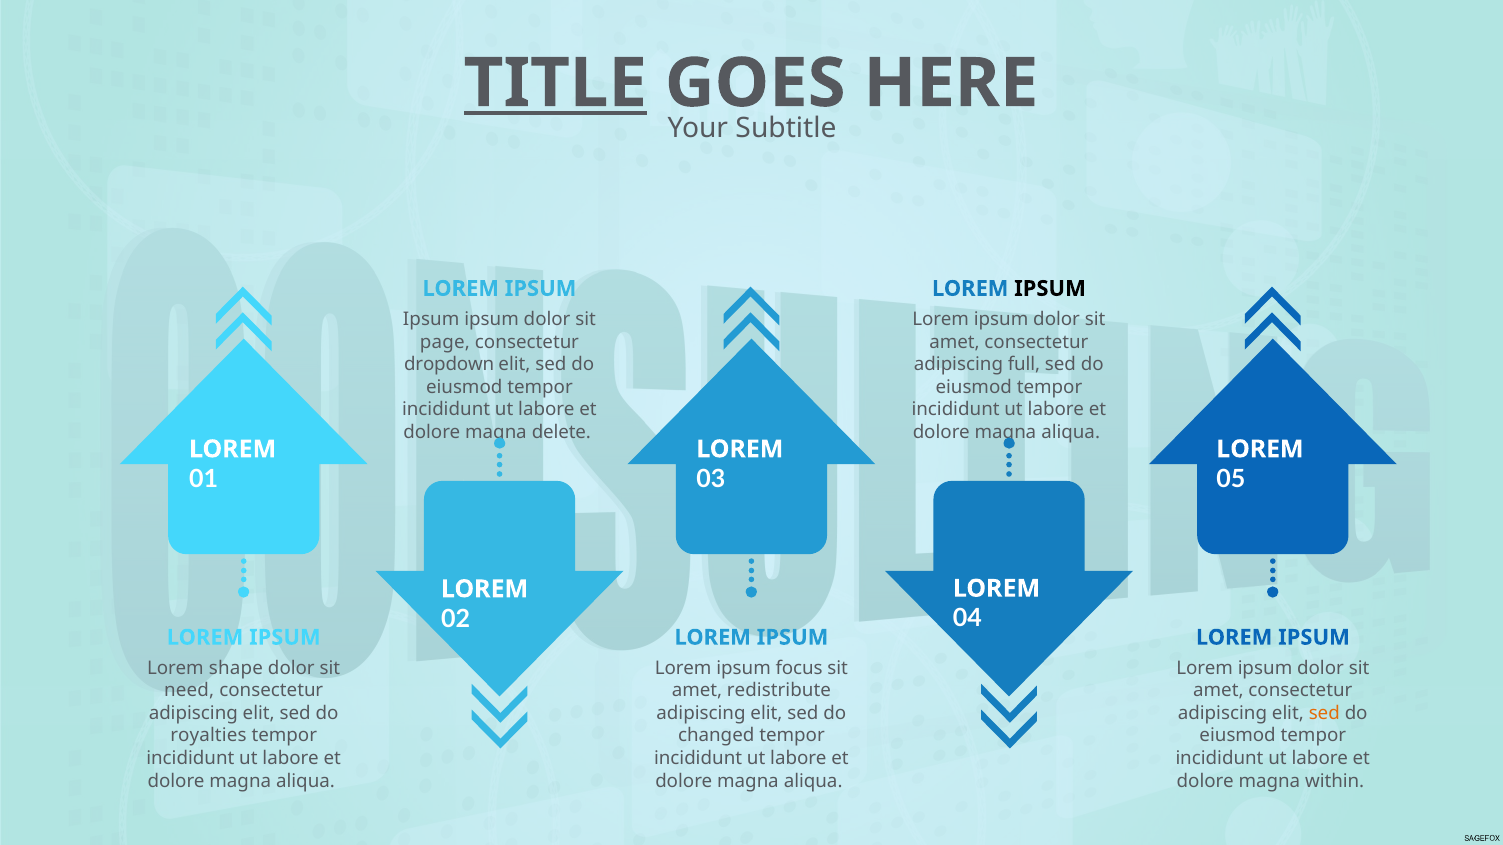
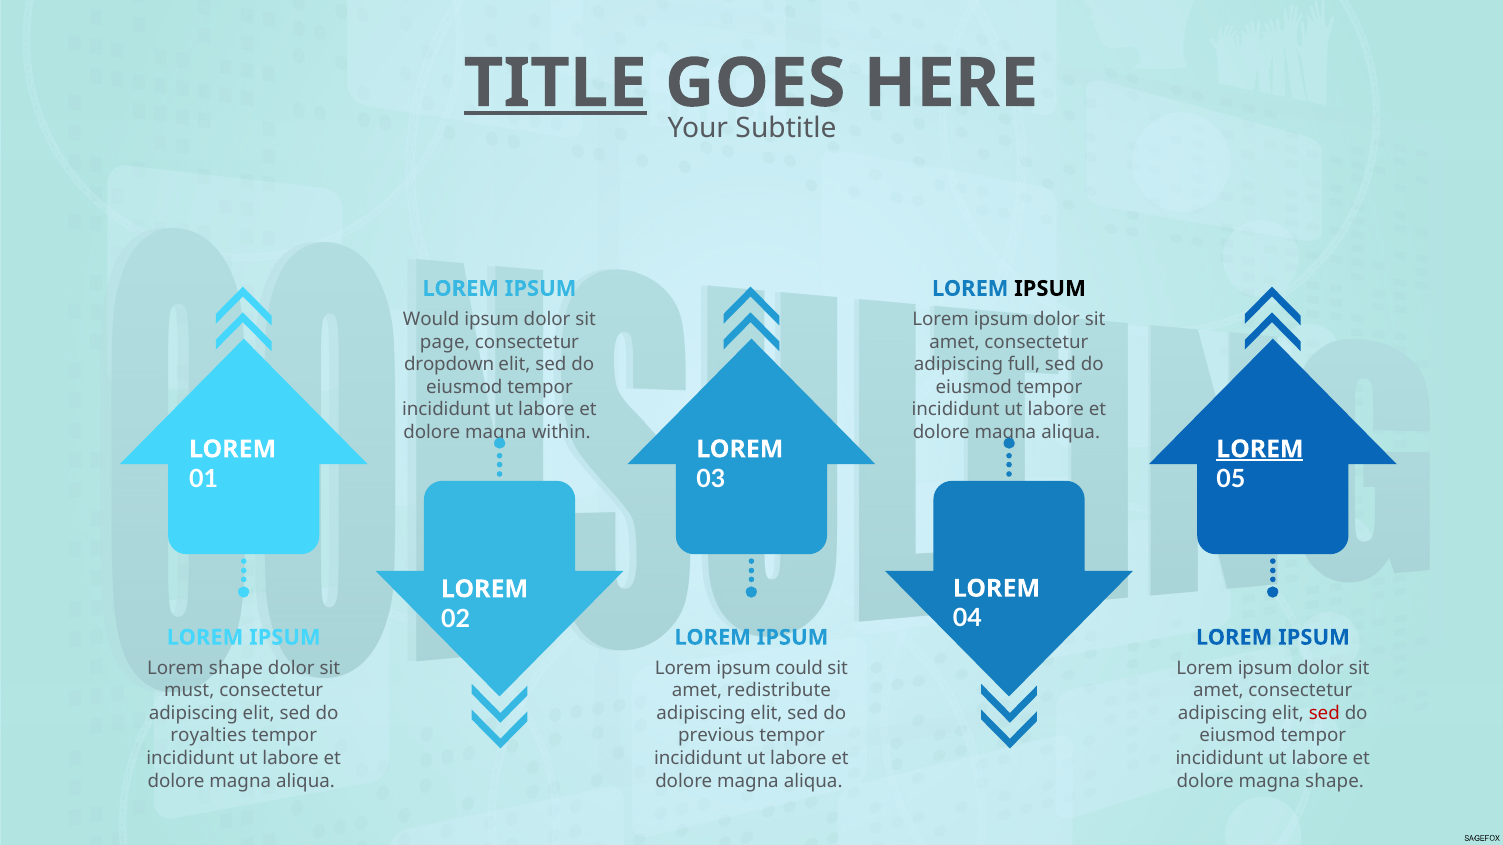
Ipsum: Ipsum -> Would (431, 320)
delete: delete -> within (561, 432)
LOREM underline: none -> present (1260, 449)
focus: focus -> could (799, 669)
need: need -> must (189, 691)
sed colour: orange -> red (1324, 714)
changed: changed -> previous (716, 736)
magna within: within -> shape (1335, 781)
